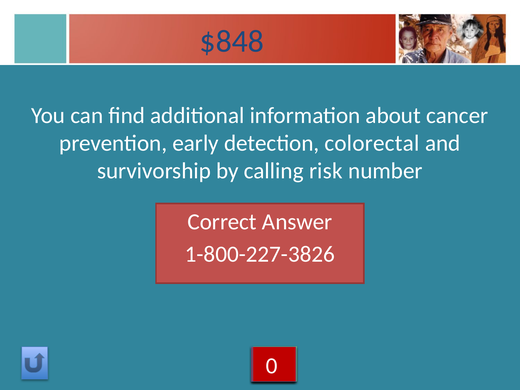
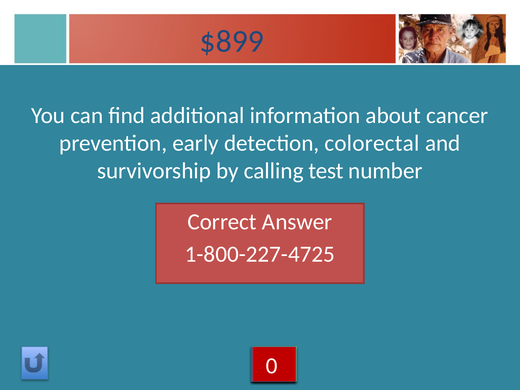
$848: $848 -> $899 (232, 41)
risk: risk -> test (326, 171)
1-800-227-3826: 1-800-227-3826 -> 1-800-227-4725 (260, 254)
